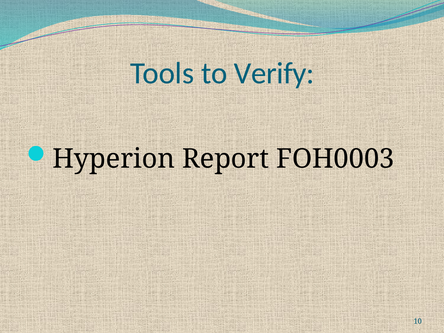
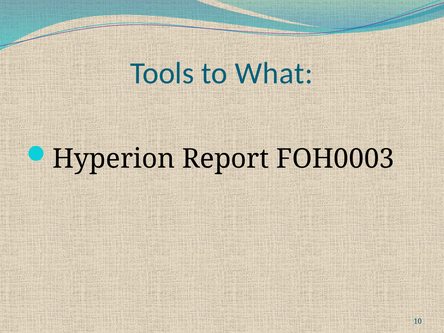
Verify: Verify -> What (274, 73)
